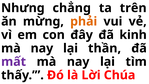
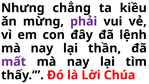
trên: trên -> kiều (133, 8)
phải colour: orange -> purple (84, 21)
kinh: kinh -> lệnh (133, 35)
